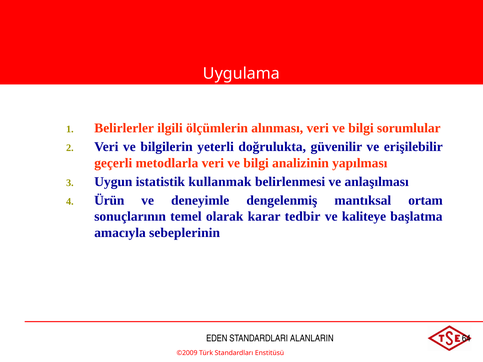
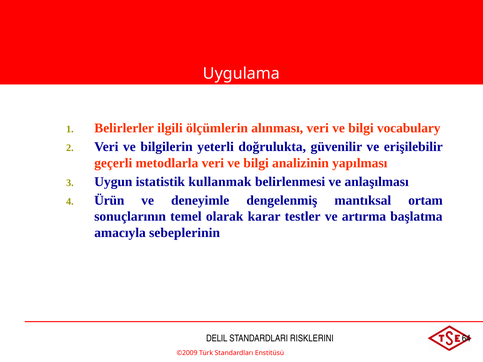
sorumlular: sorumlular -> vocabulary (409, 128)
tedbir: tedbir -> testler (303, 217)
kaliteye: kaliteye -> artırma (364, 217)
EDEN: EDEN -> DELIL (217, 339)
ALANLARIN: ALANLARIN -> RISKLERINI (312, 339)
